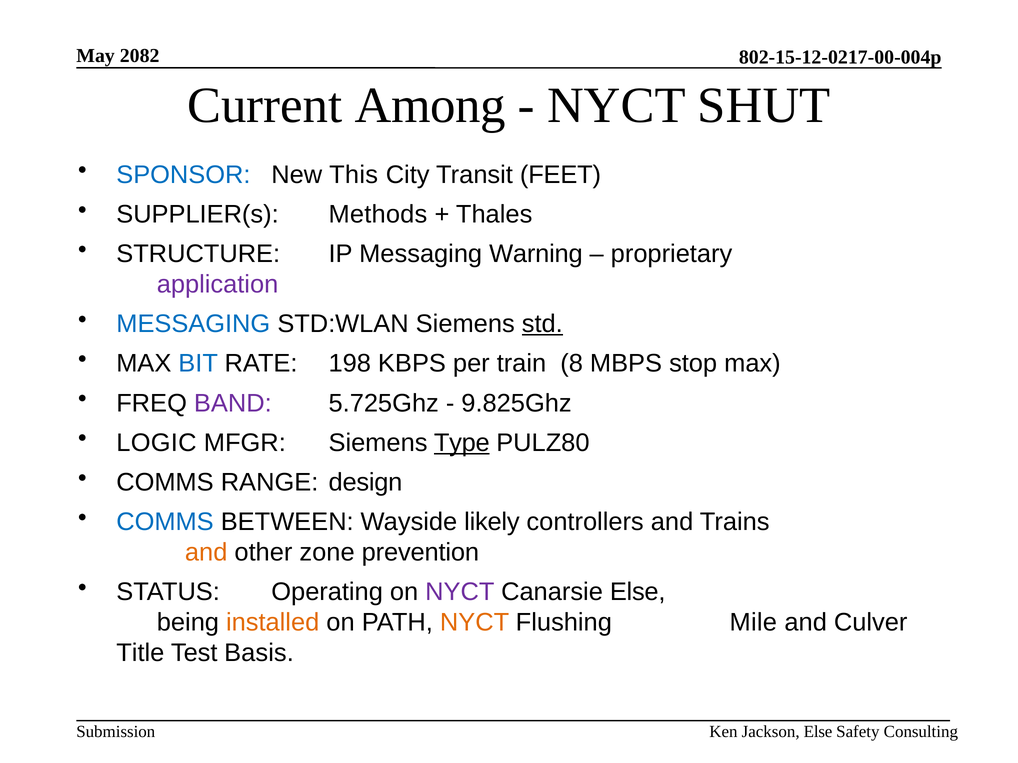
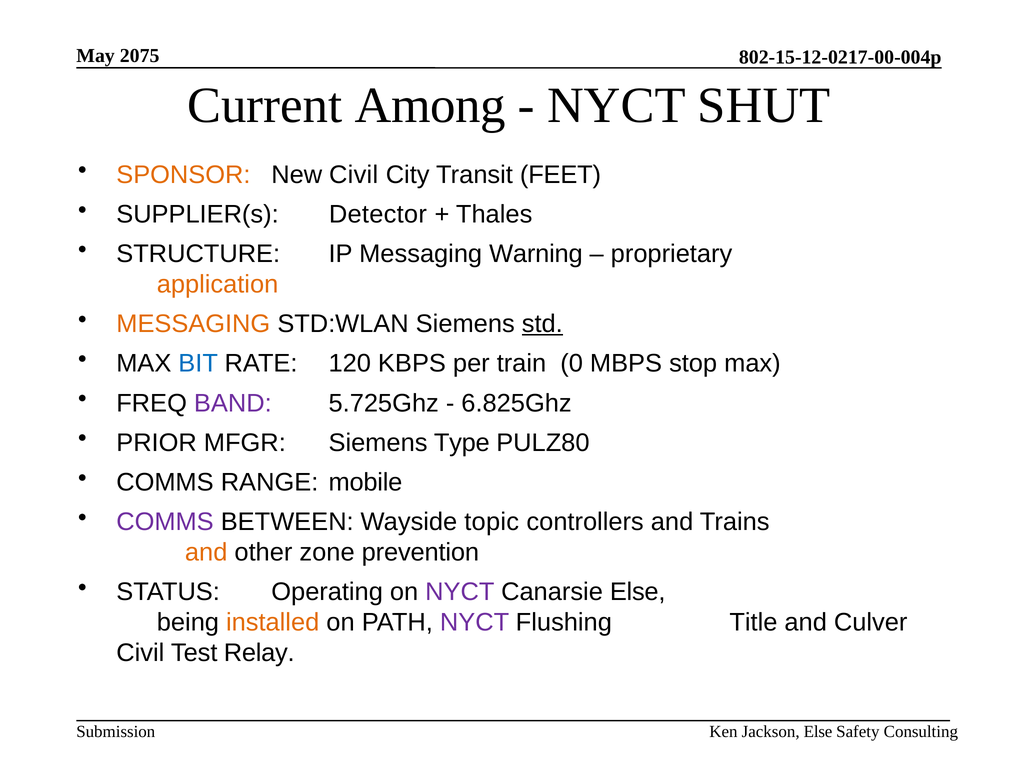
2082: 2082 -> 2075 (140, 56)
SPONSOR colour: blue -> orange (183, 175)
New This: This -> Civil (354, 175)
Methods: Methods -> Detector (378, 214)
application colour: purple -> orange (218, 285)
MESSAGING colour: blue -> orange (193, 324)
198: 198 -> 120 (350, 364)
8: 8 -> 0 (572, 364)
9.825Ghz: 9.825Ghz -> 6.825Ghz (517, 403)
LOGIC: LOGIC -> PRIOR (157, 443)
Type underline: present -> none (462, 443)
design: design -> mobile (365, 483)
COMMS colour: blue -> purple (165, 522)
likely: likely -> topic (492, 522)
NYCT colour: orange -> purple (475, 623)
Mile: Mile -> Title (753, 623)
Title: Title -> Civil (140, 653)
Basis: Basis -> Relay (259, 653)
